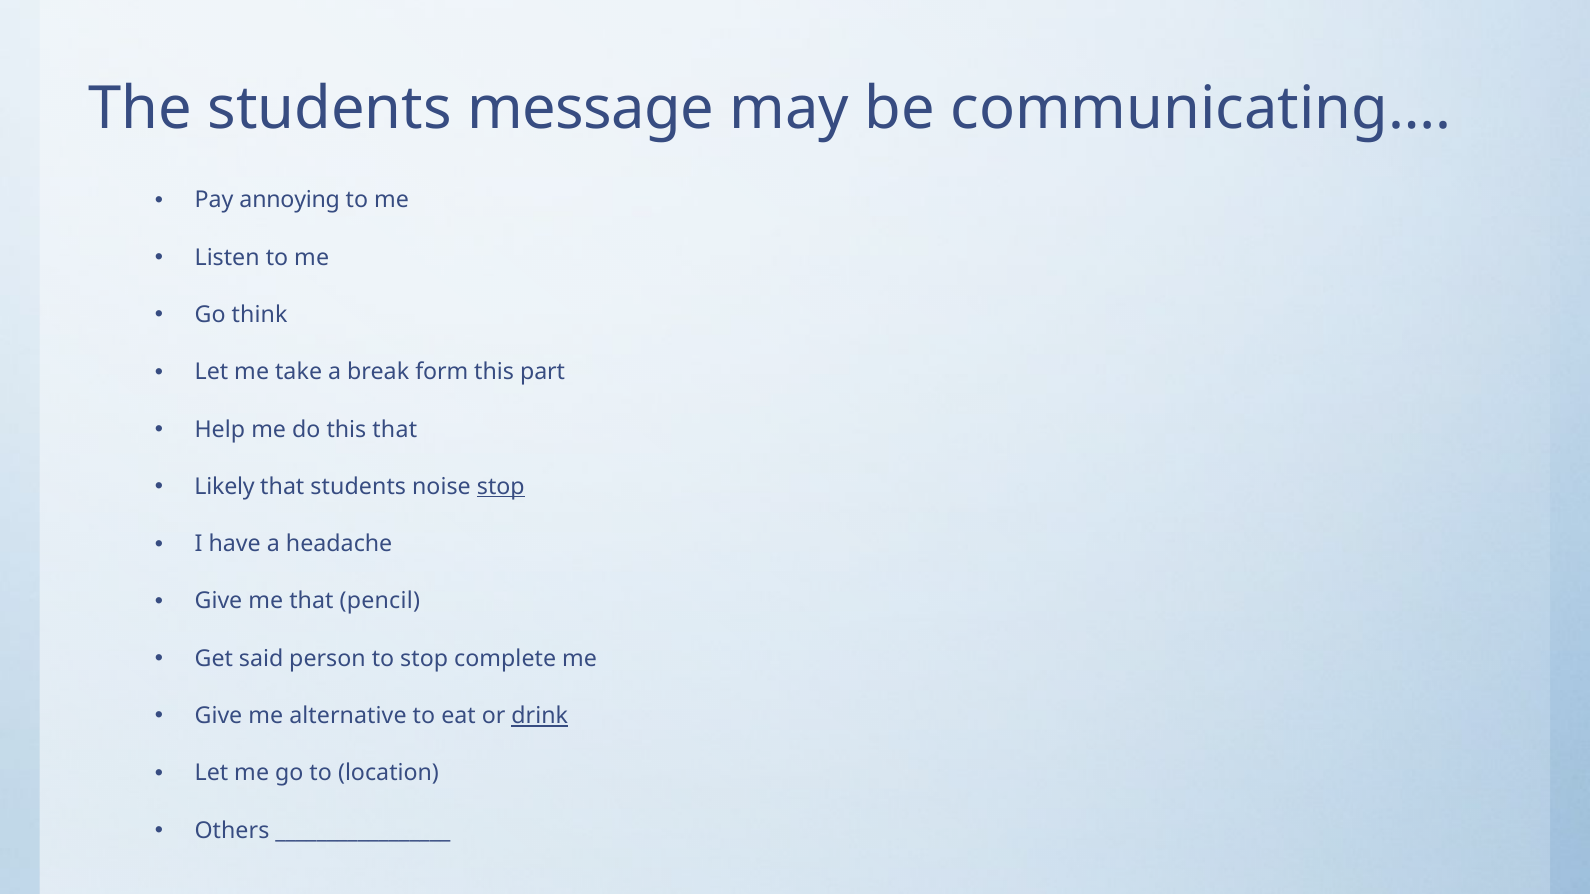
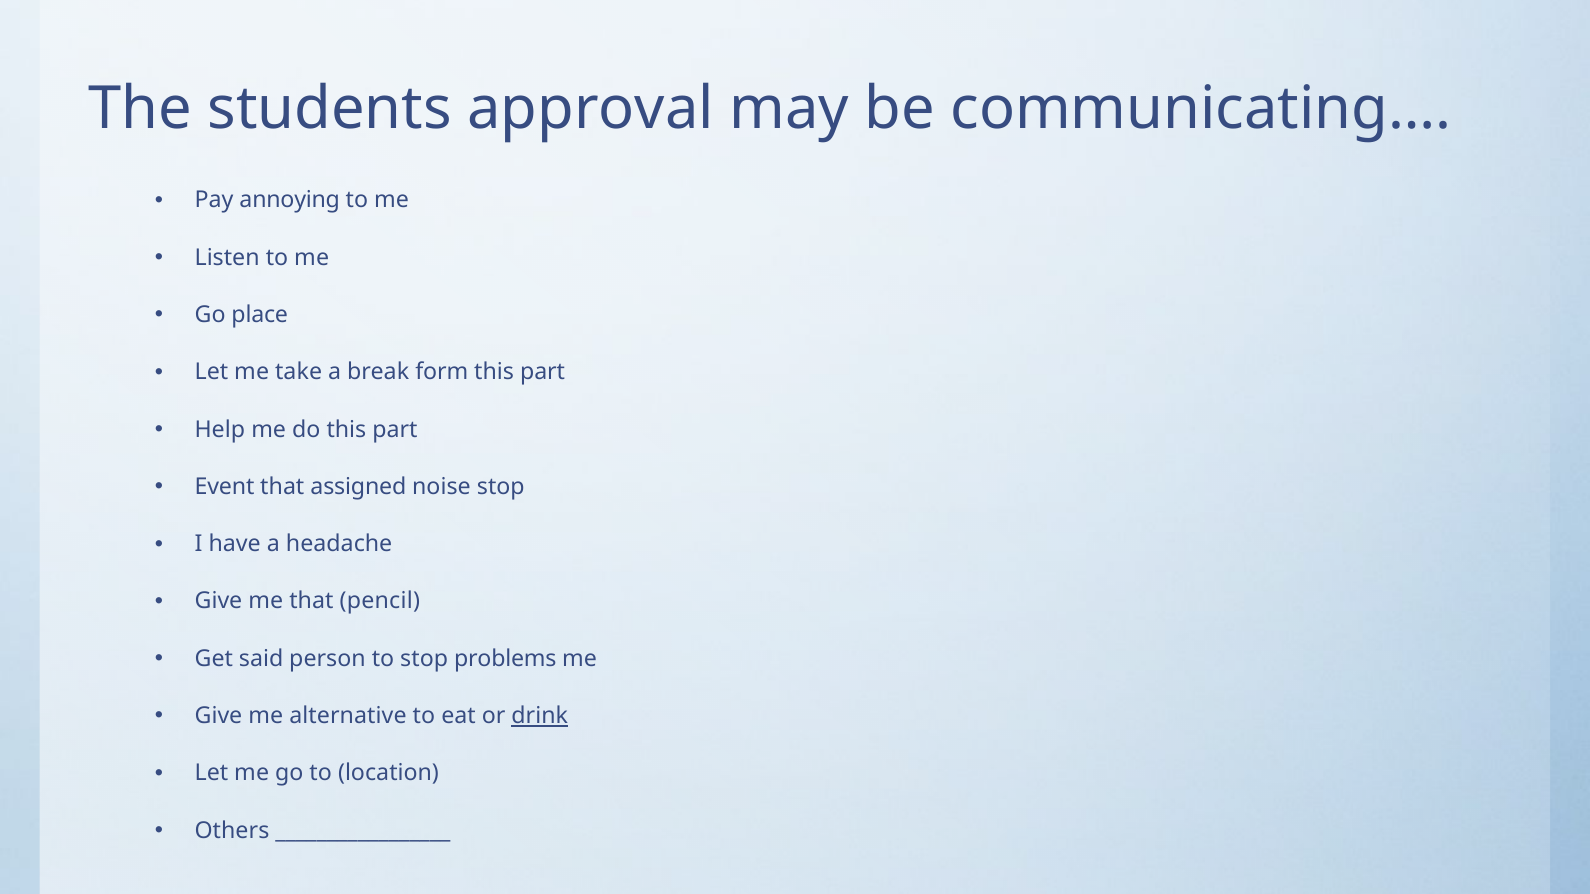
message: message -> approval (591, 109)
think: think -> place (260, 315)
do this that: that -> part (395, 430)
Likely: Likely -> Event (225, 487)
that students: students -> assigned (358, 487)
stop underline: present -> none (501, 487)
complete: complete -> problems (505, 659)
